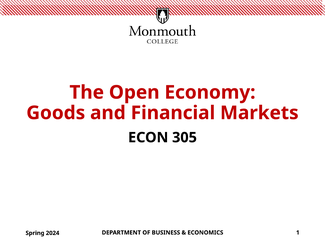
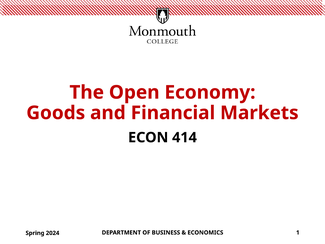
305: 305 -> 414 (184, 137)
